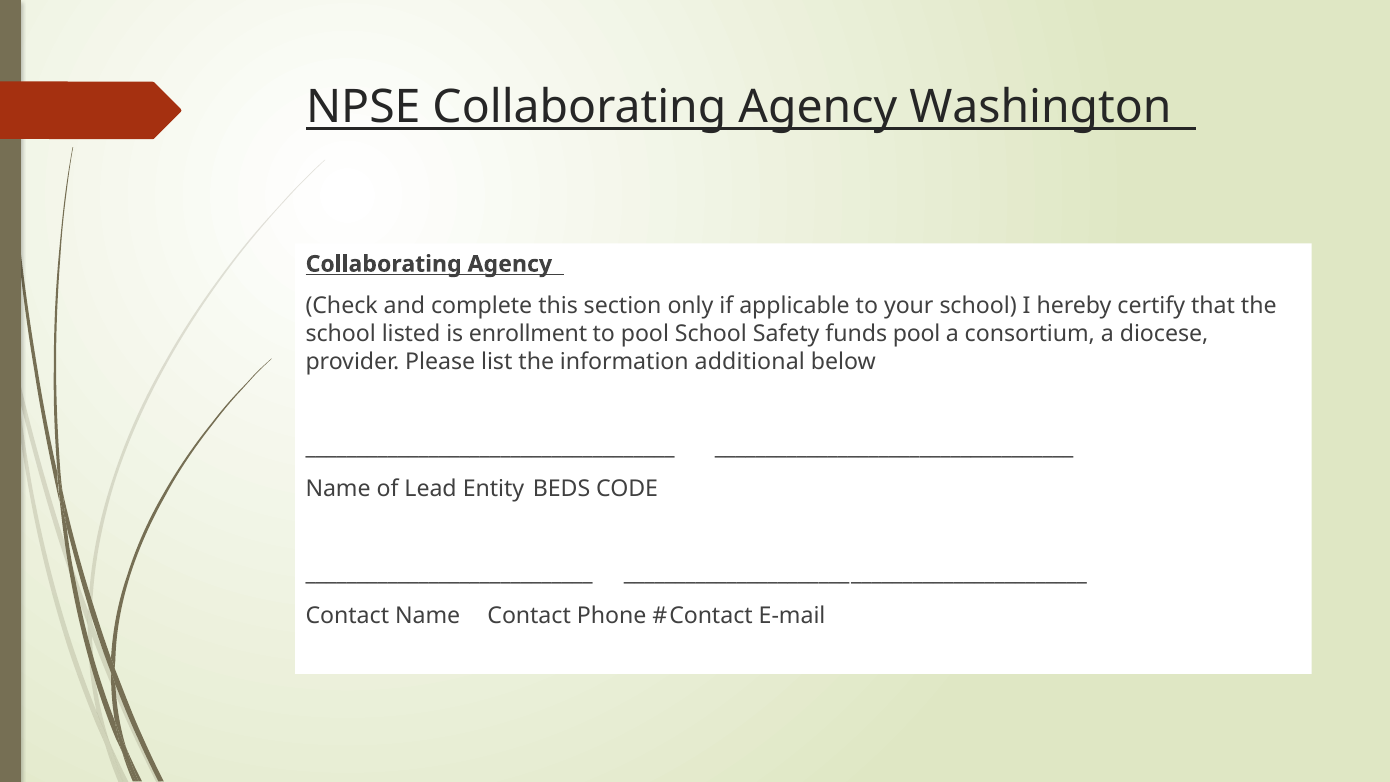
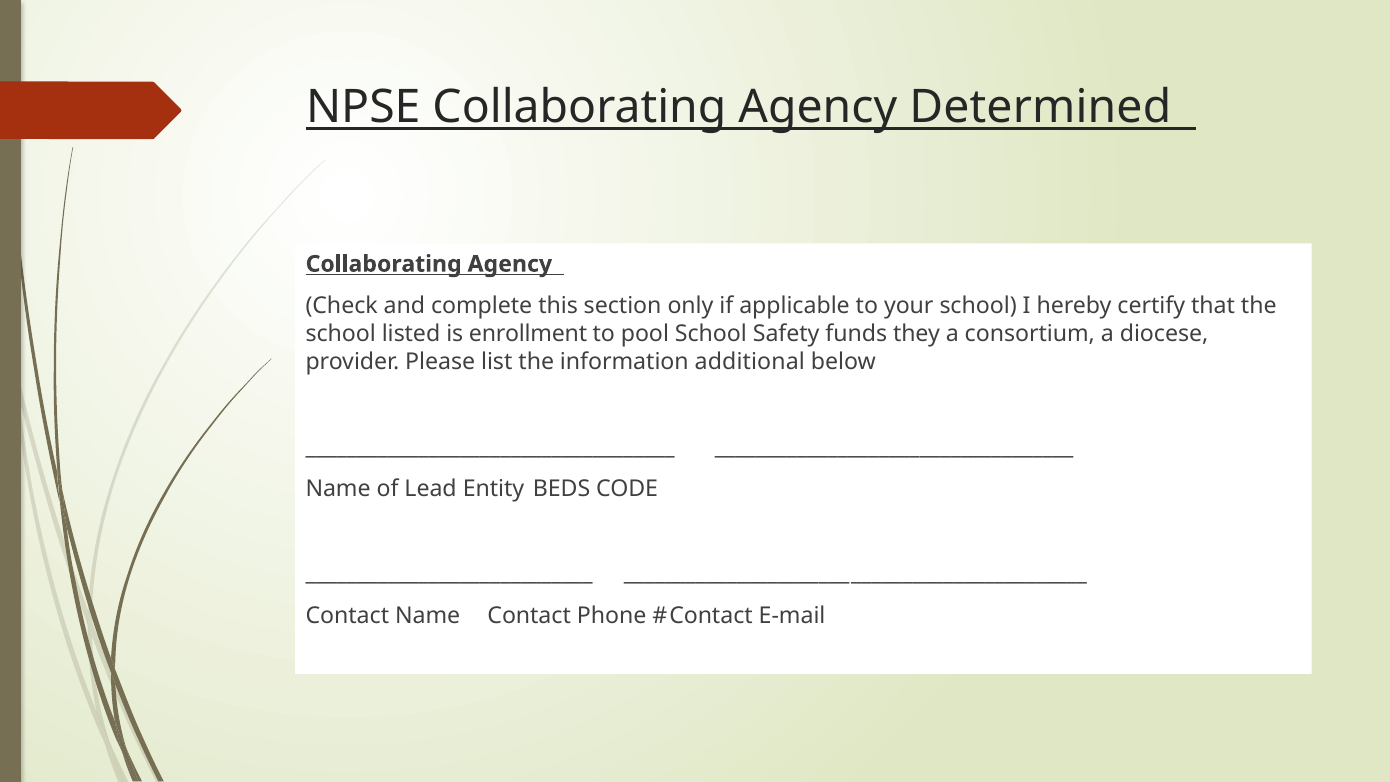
Washington: Washington -> Determined (1040, 107)
funds pool: pool -> they (917, 334)
